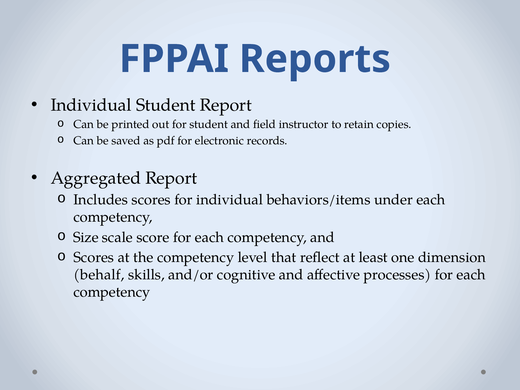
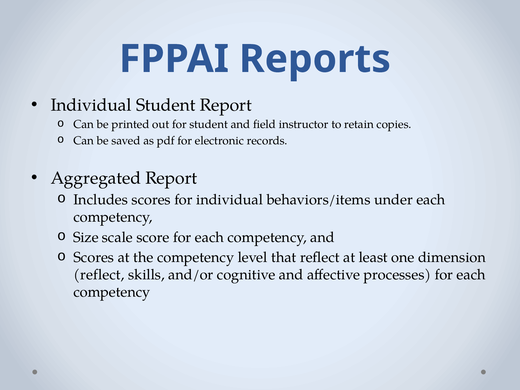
behalf: behalf -> reflect (99, 275)
